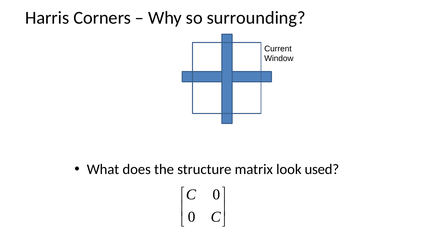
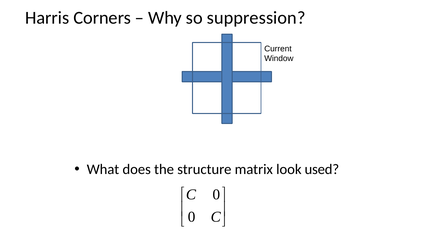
surrounding: surrounding -> suppression (256, 18)
